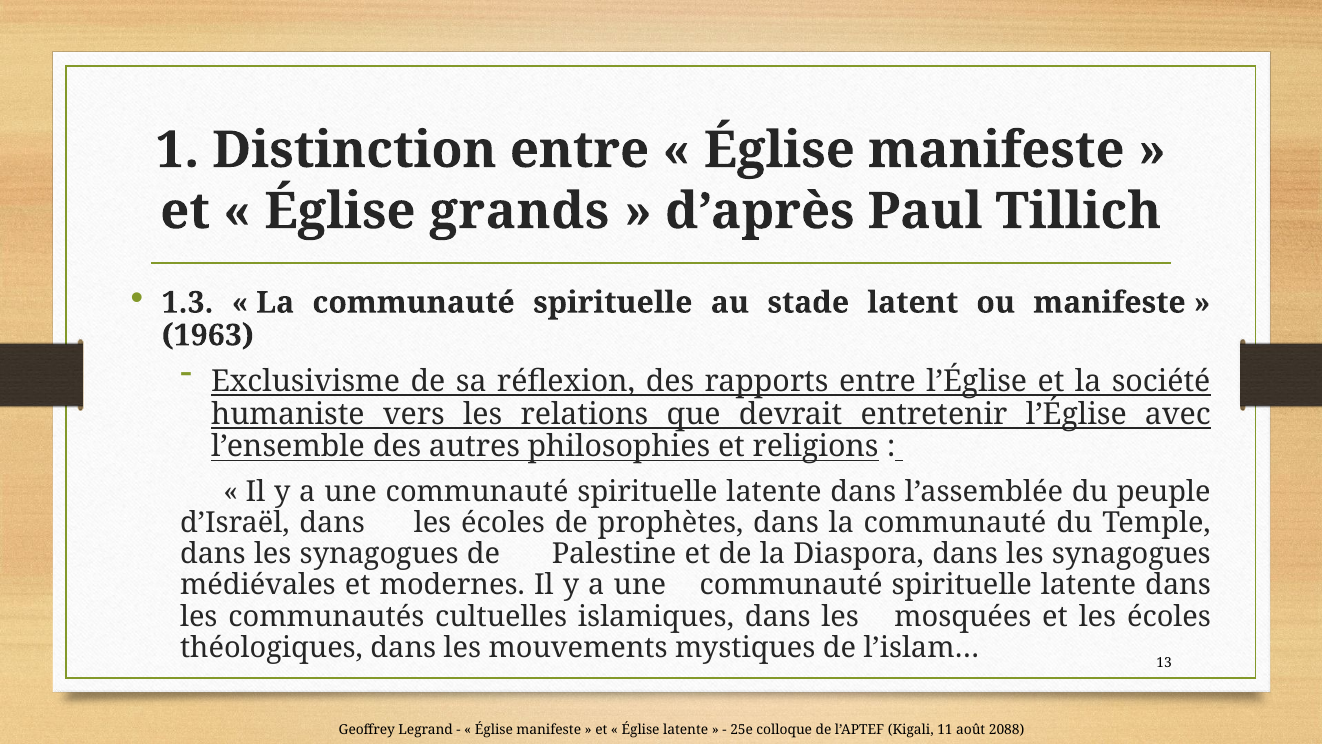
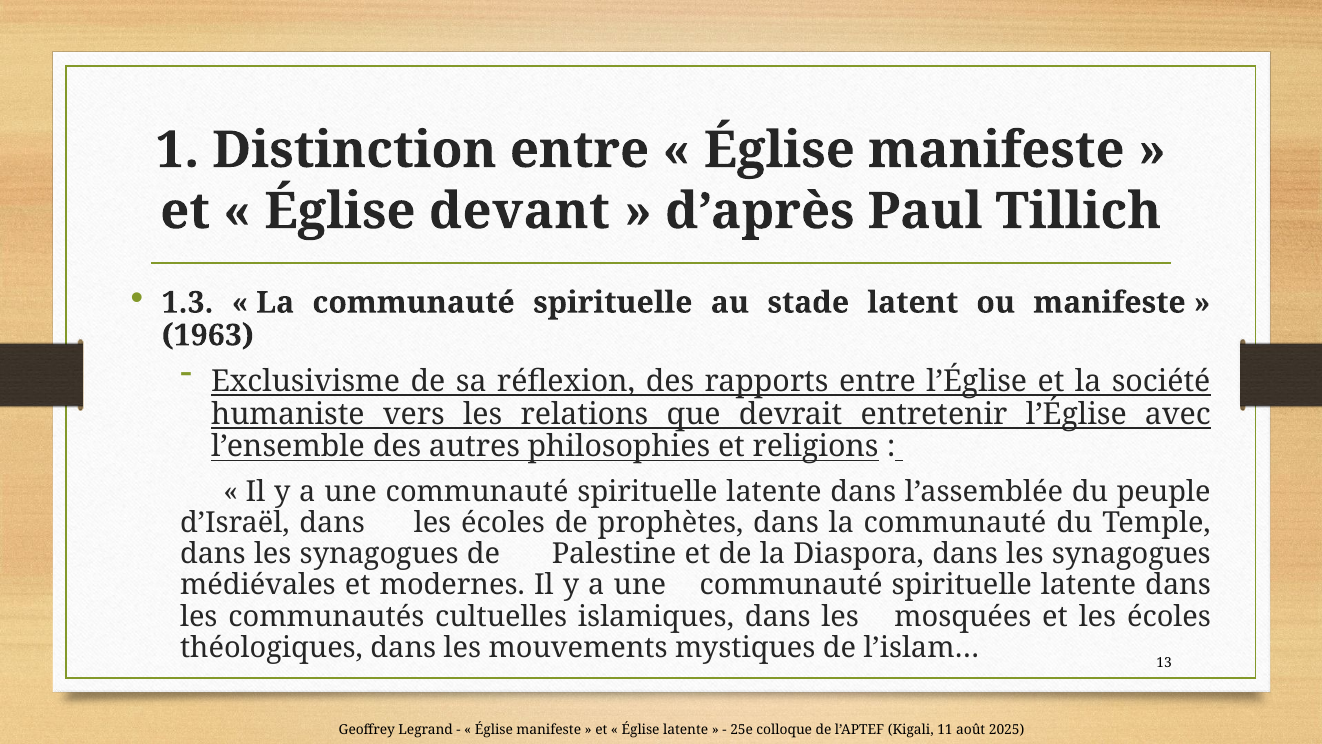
grands: grands -> devant (519, 211)
2088: 2088 -> 2025 (1007, 729)
